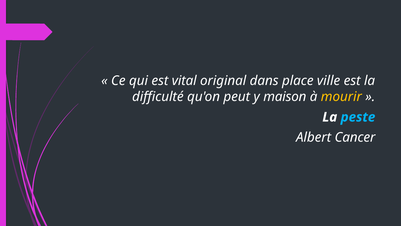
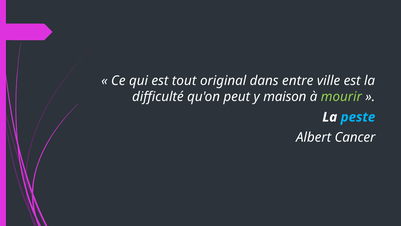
vital: vital -> tout (184, 81)
place: place -> entre (298, 81)
mourir colour: yellow -> light green (341, 97)
